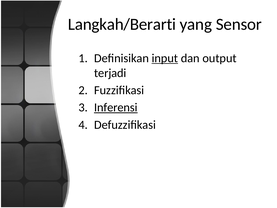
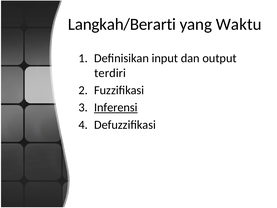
Sensor: Sensor -> Waktu (239, 24)
input underline: present -> none (165, 58)
terjadi: terjadi -> terdiri (110, 73)
